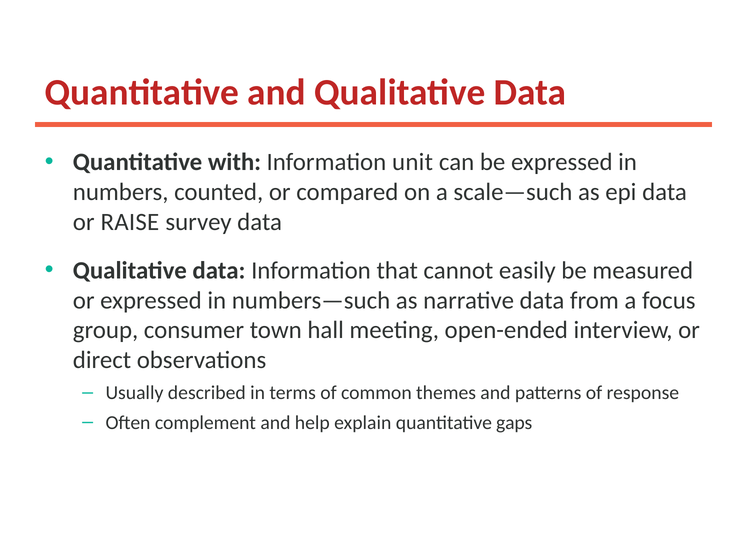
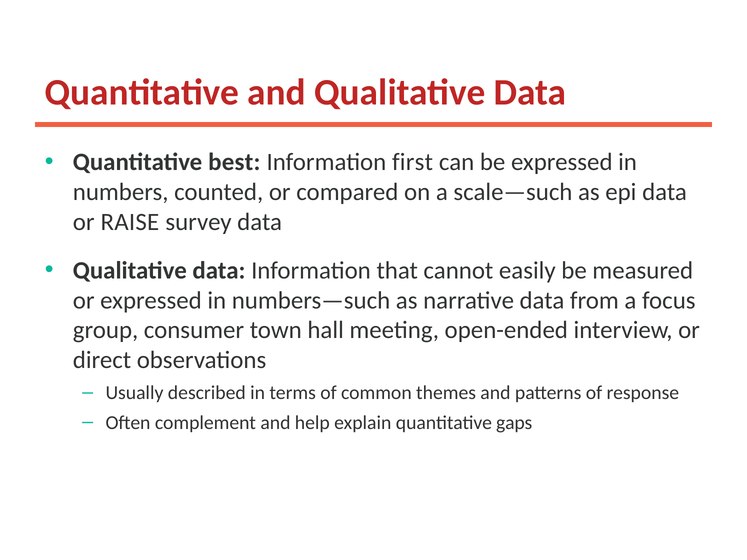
with: with -> best (234, 162)
unit: unit -> first (413, 162)
